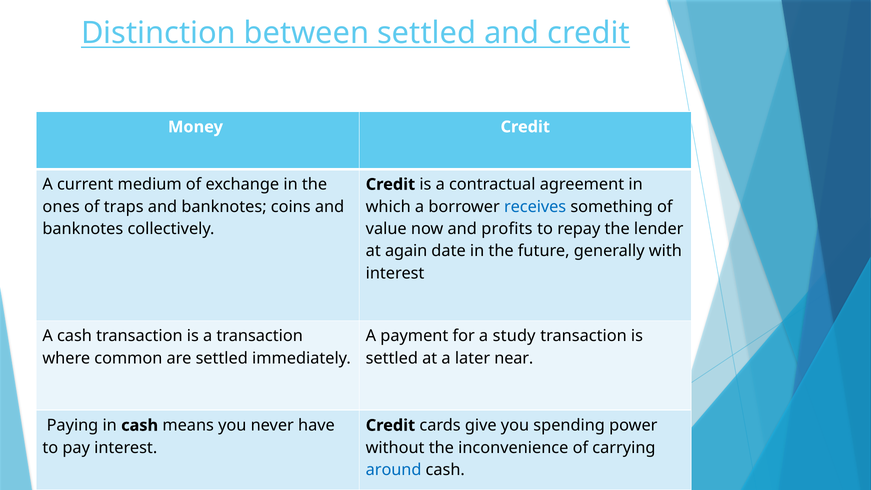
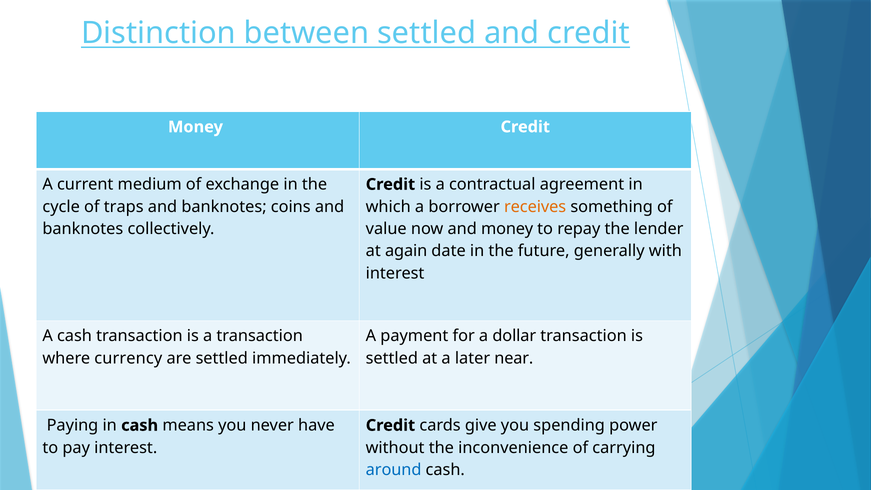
ones: ones -> cycle (61, 207)
receives colour: blue -> orange (535, 207)
and profits: profits -> money (507, 229)
study: study -> dollar (514, 336)
common: common -> currency (128, 358)
